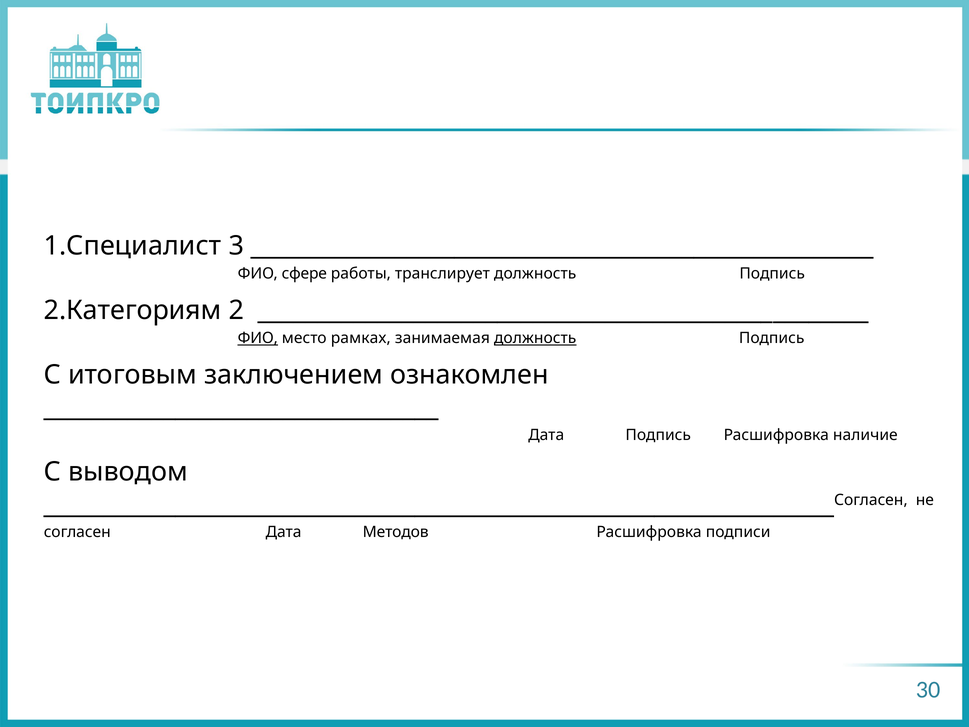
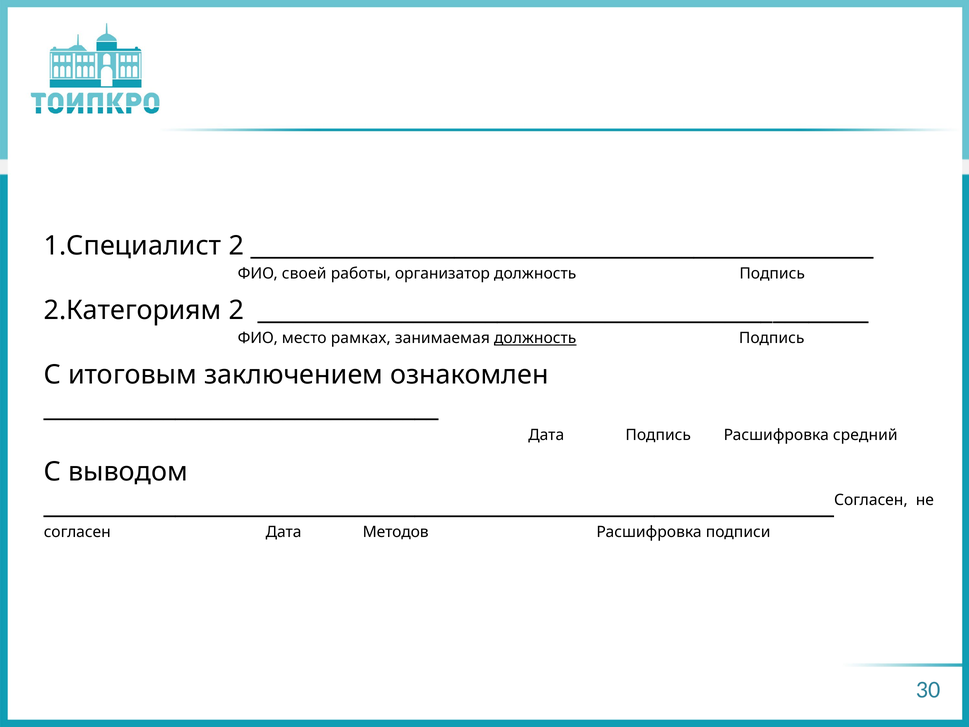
1.Специалист 3: 3 -> 2 (236, 246)
сфере: сфере -> своей (304, 274)
транслирует: транслирует -> организатор (442, 274)
ФИО underline: present -> none (258, 338)
наличие: наличие -> средний (865, 435)
